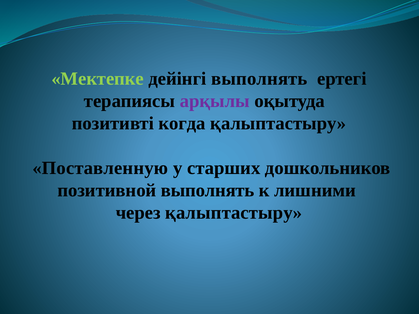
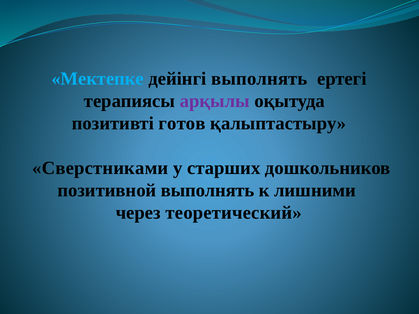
Мектепке colour: light green -> light blue (98, 79)
когда: когда -> готов (182, 123)
Поставленную: Поставленную -> Сверстниками (100, 168)
через қалыптастыру: қалыптастыру -> теоретический (234, 213)
